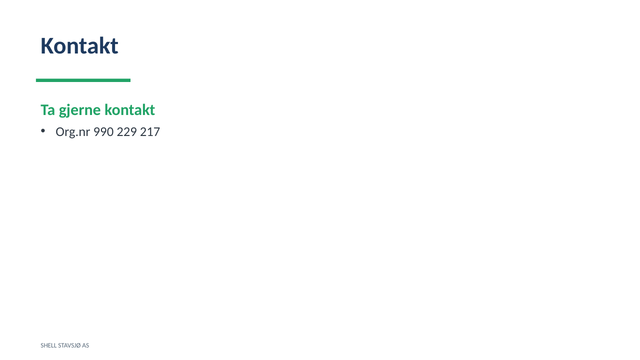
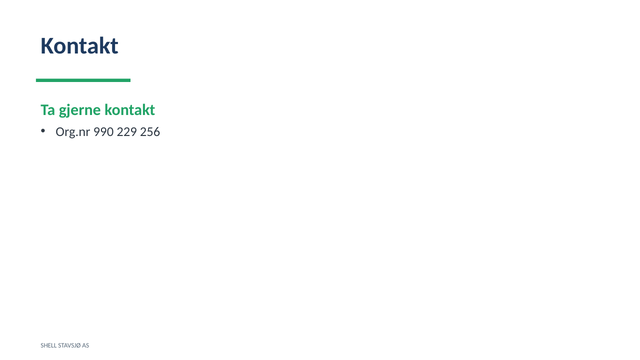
217: 217 -> 256 (150, 132)
